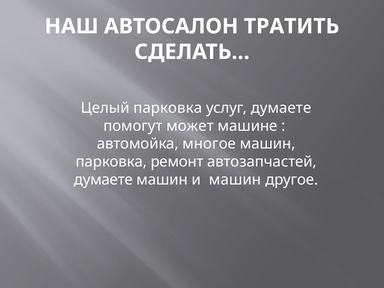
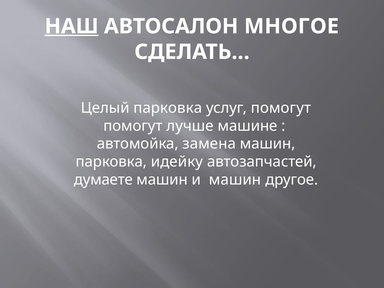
НАШ underline: none -> present (72, 26)
ТРАТИТЬ: ТРАТИТЬ -> МНОГОЕ (291, 26)
услуг думаете: думаете -> помогут (281, 108)
может: может -> лучше (190, 126)
многое: многое -> замена (209, 144)
ремонт: ремонт -> идейку (177, 162)
